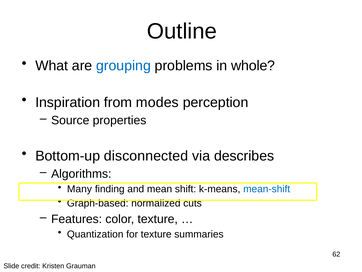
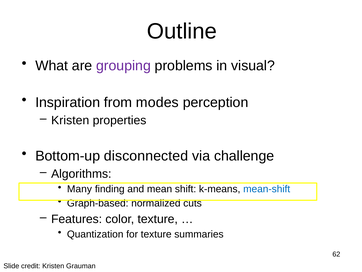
grouping colour: blue -> purple (124, 66)
whole: whole -> visual (253, 66)
Source: Source -> Kristen (70, 120)
describes: describes -> challenge (244, 156)
